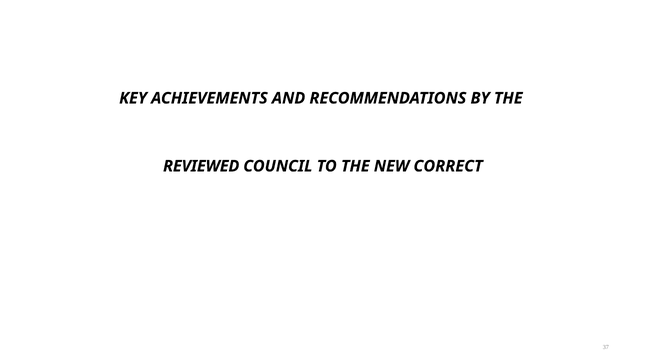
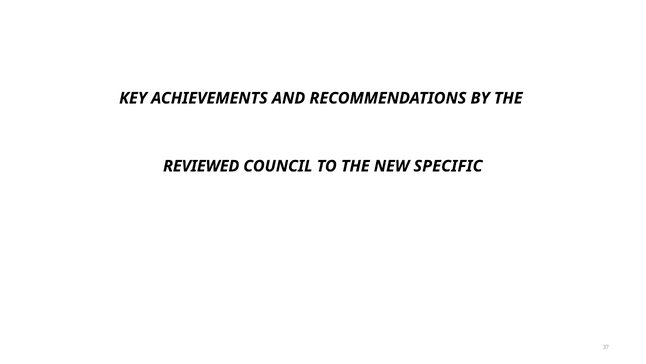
CORRECT: CORRECT -> SPECIFIC (448, 166)
